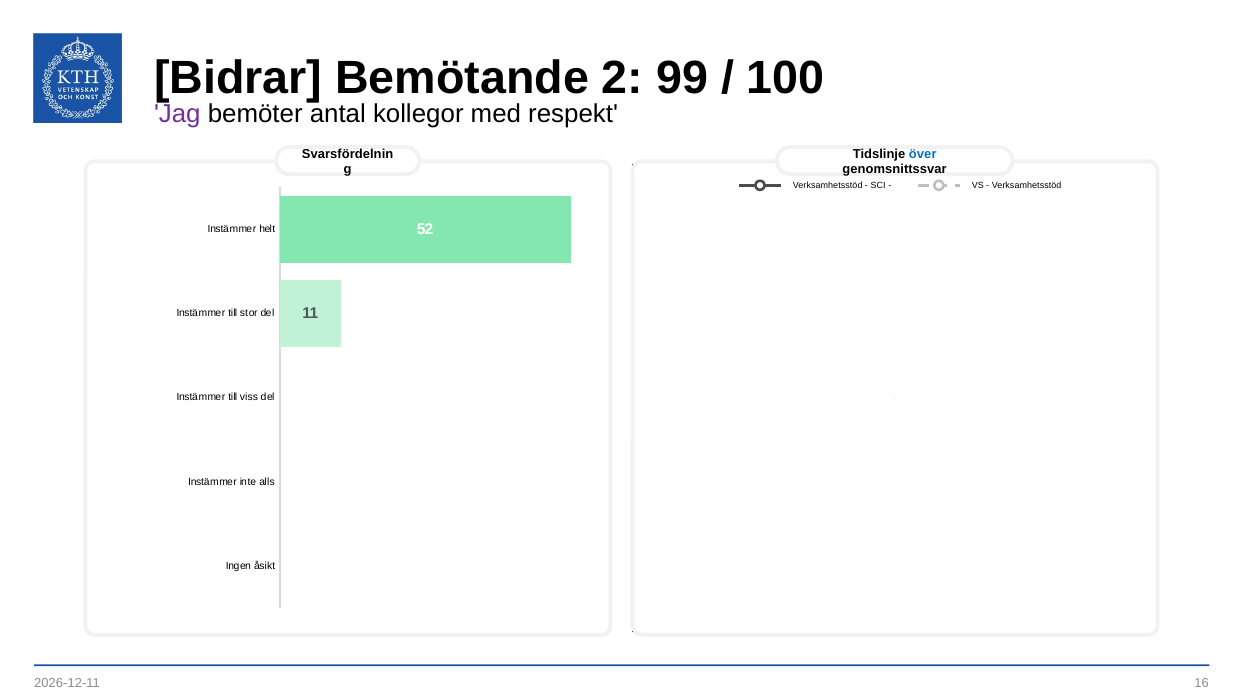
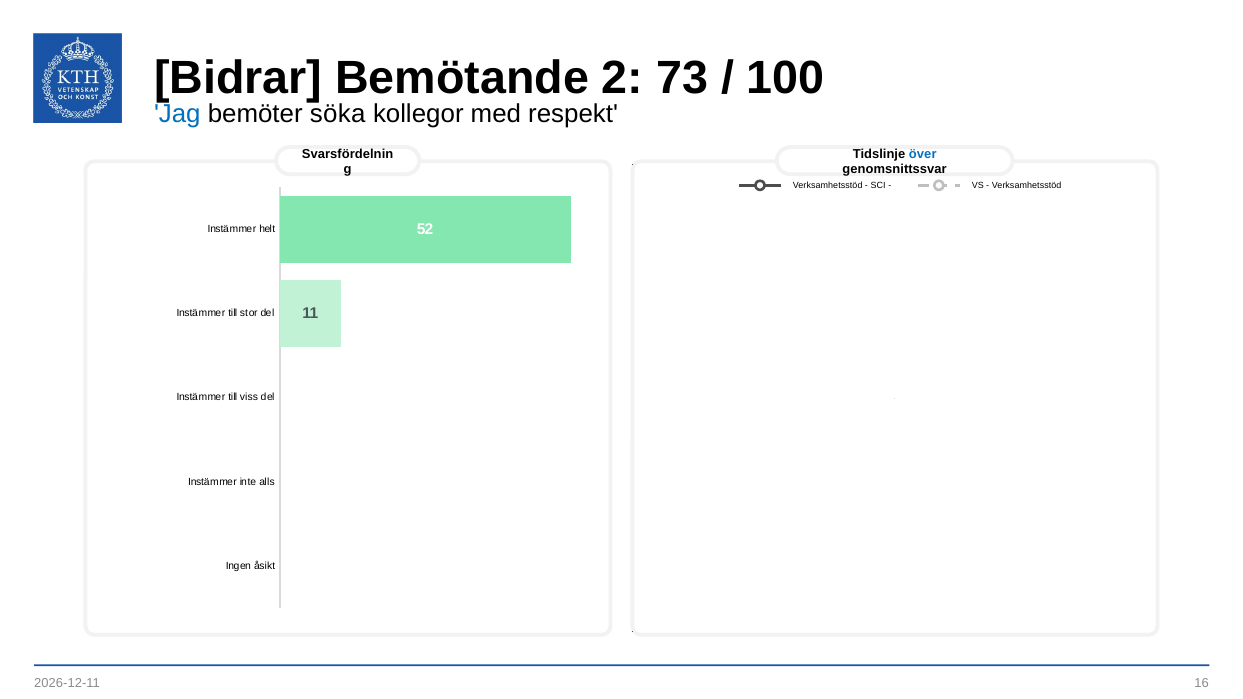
99: 99 -> 73 (682, 78)
Jag colour: purple -> blue (177, 114)
antal: antal -> söka (338, 114)
